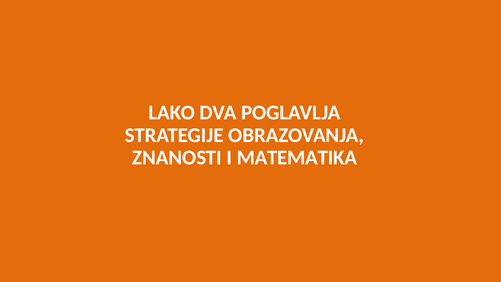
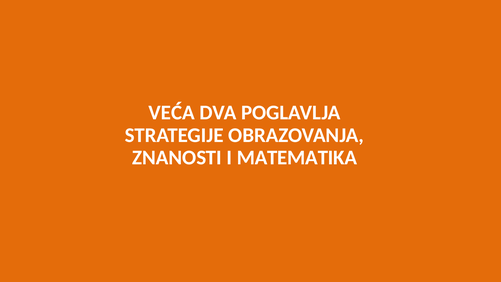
LAKO: LAKO -> VEĆA (172, 113)
